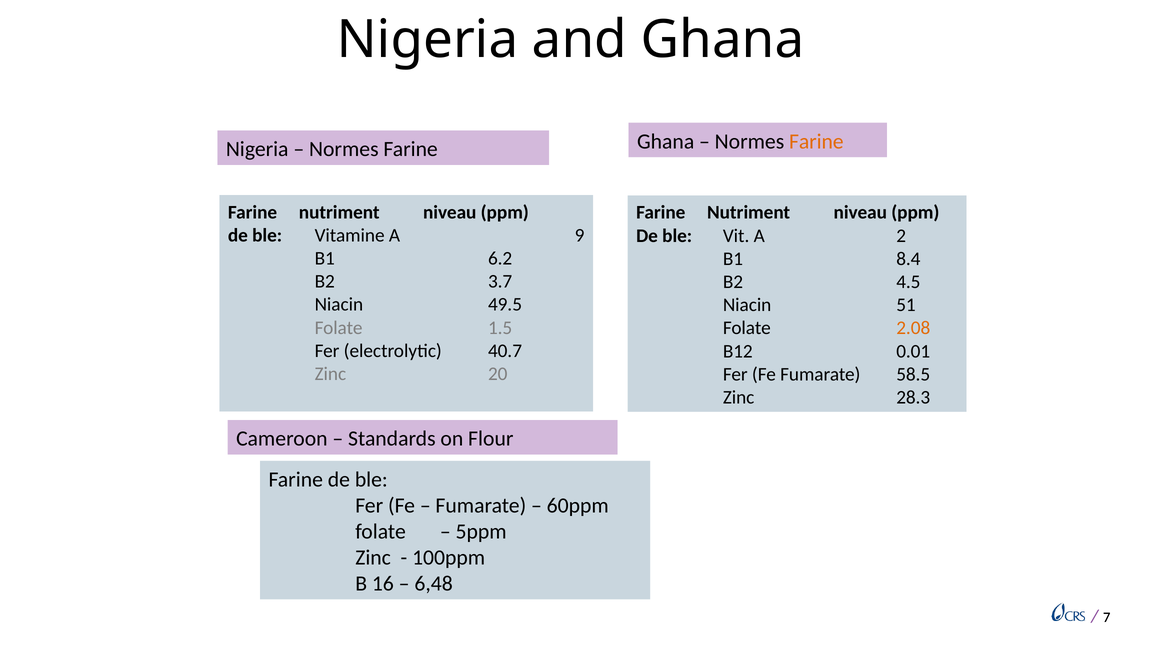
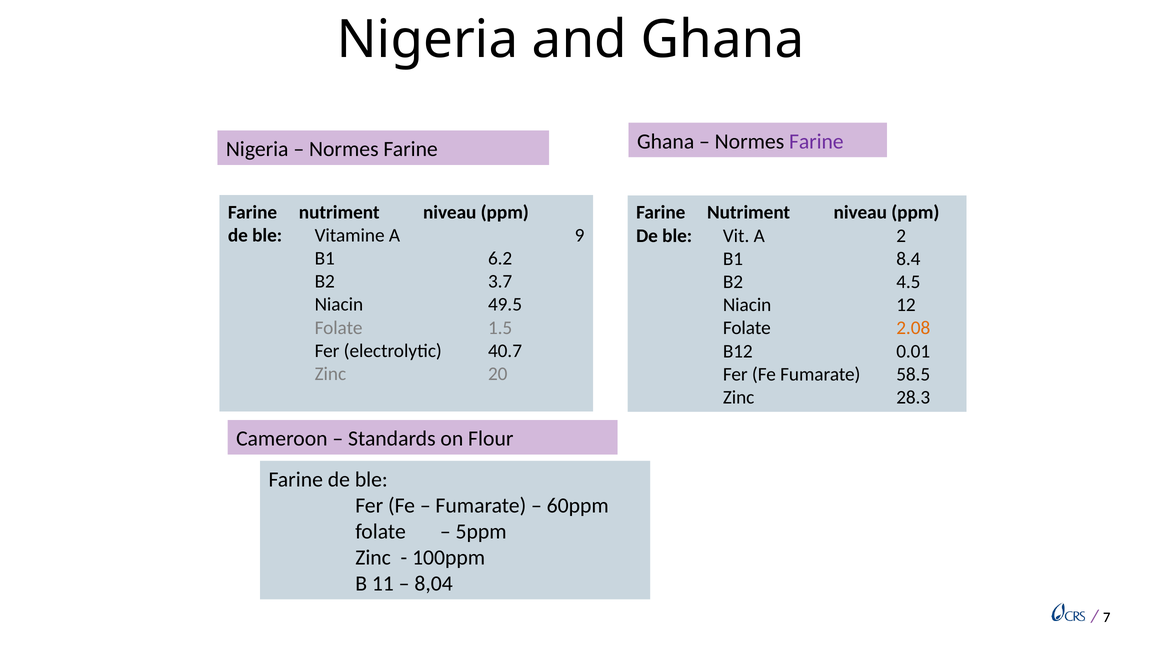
Farine colour: orange -> purple (816, 142)
51: 51 -> 12 (906, 305)
16: 16 -> 11 (383, 584)
6,48: 6,48 -> 8,04 (434, 584)
